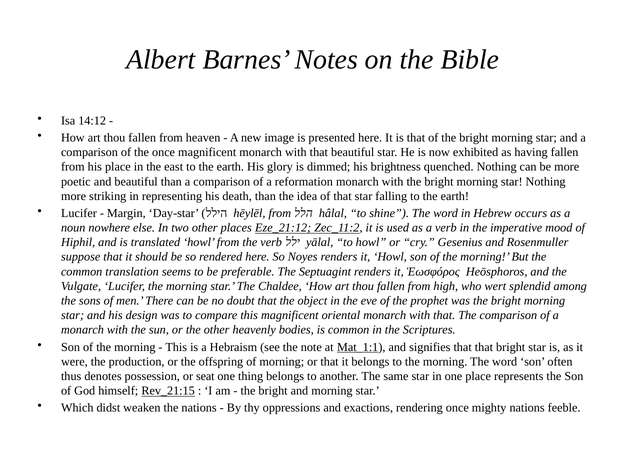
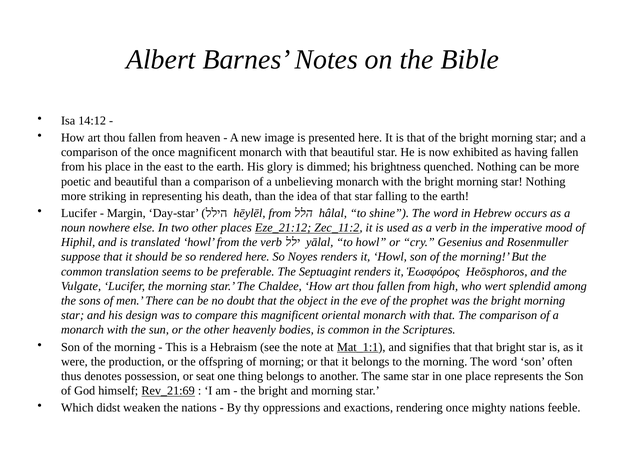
reformation: reformation -> unbelieving (304, 182)
Rev_21:15: Rev_21:15 -> Rev_21:69 (168, 391)
